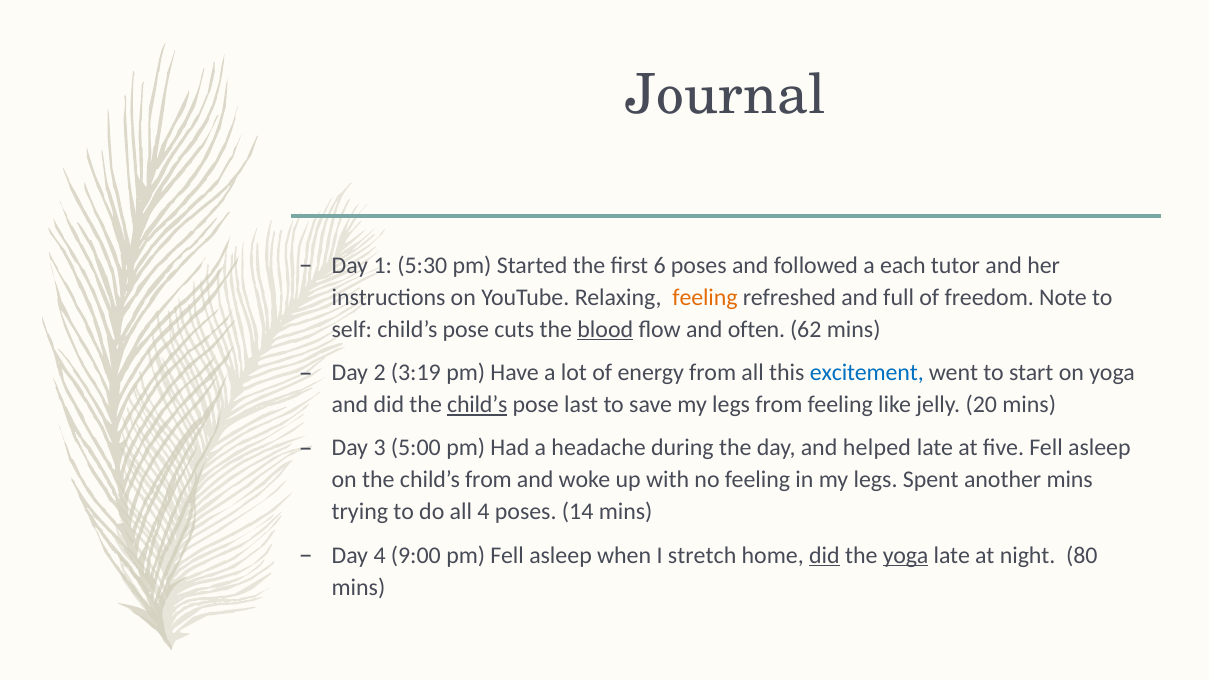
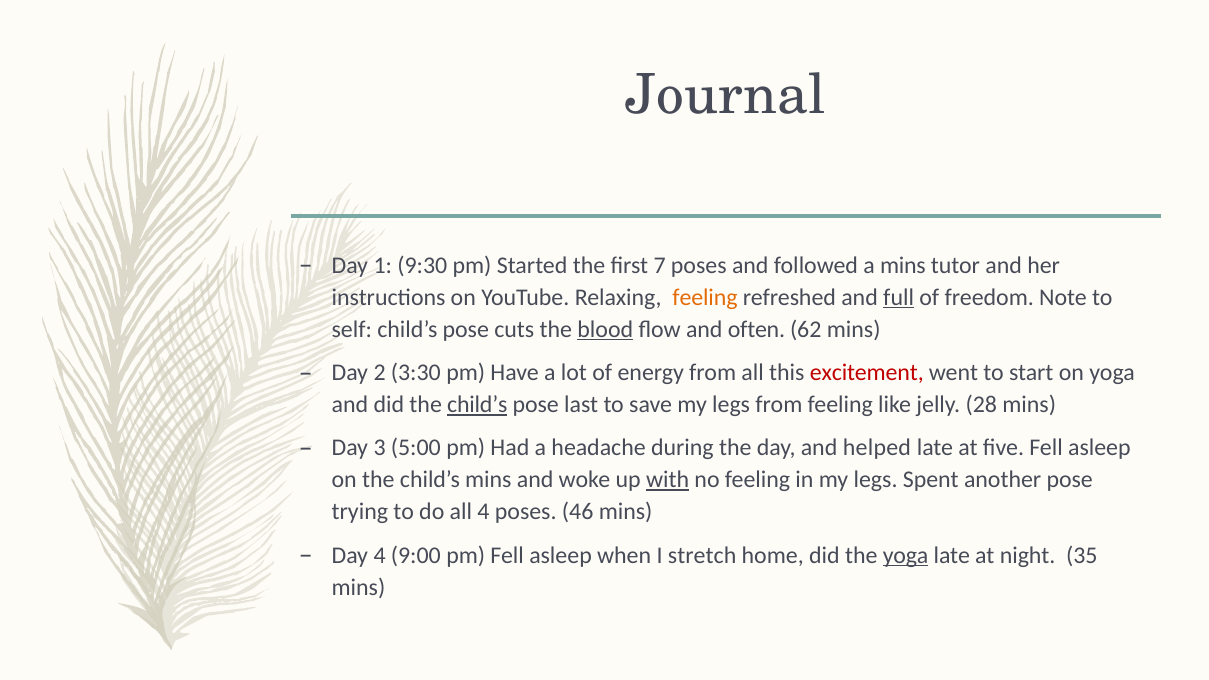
5:30: 5:30 -> 9:30 (422, 265)
6: 6 -> 7 (660, 265)
a each: each -> mins (903, 265)
full underline: none -> present (899, 297)
3:19: 3:19 -> 3:30 (416, 373)
excitement colour: blue -> red (867, 373)
20: 20 -> 28 (981, 405)
child’s from: from -> mins (488, 480)
with underline: none -> present (668, 480)
another mins: mins -> pose (1070, 480)
14: 14 -> 46 (578, 512)
did underline: present -> none (824, 555)
80: 80 -> 35 (1082, 555)
